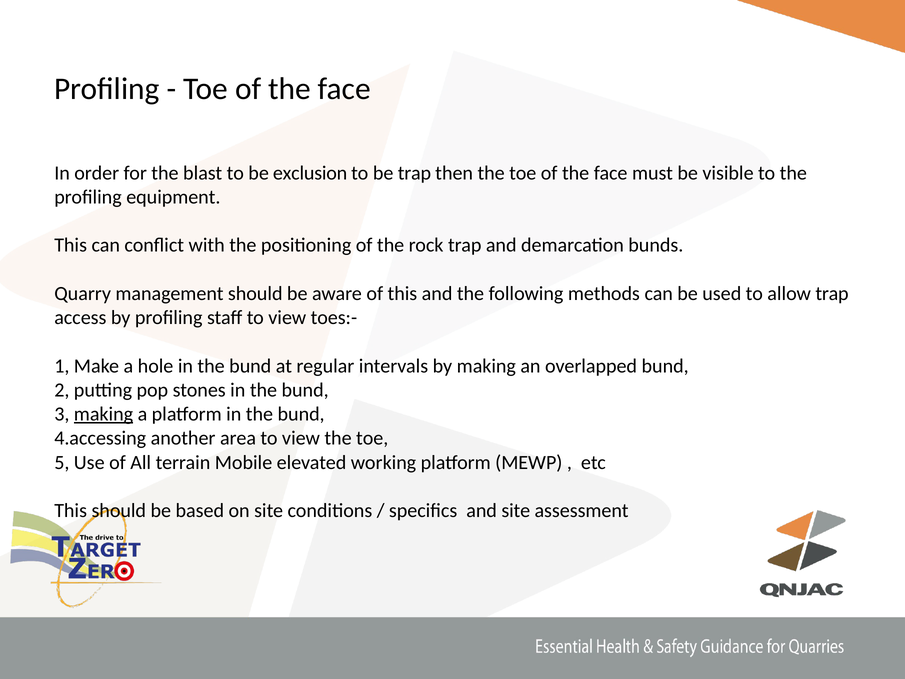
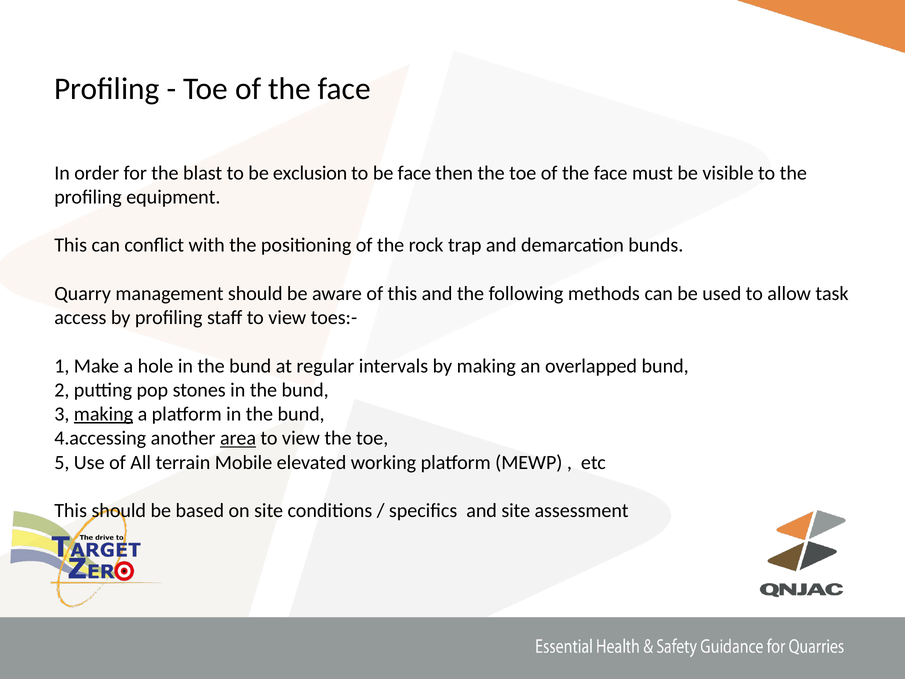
be trap: trap -> face (414, 173)
allow trap: trap -> task (832, 293)
area underline: none -> present (238, 438)
